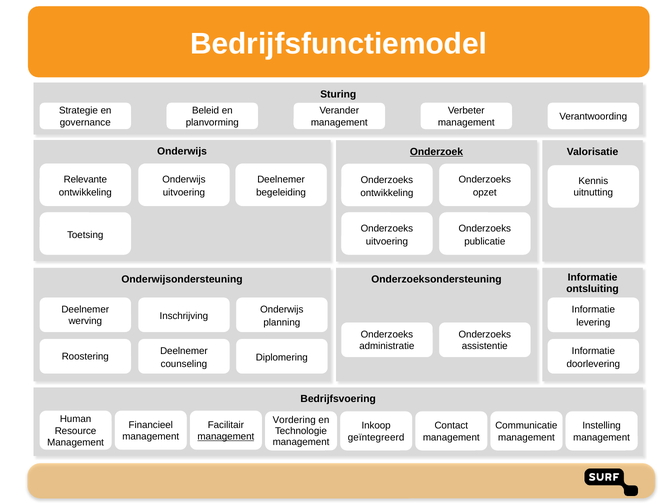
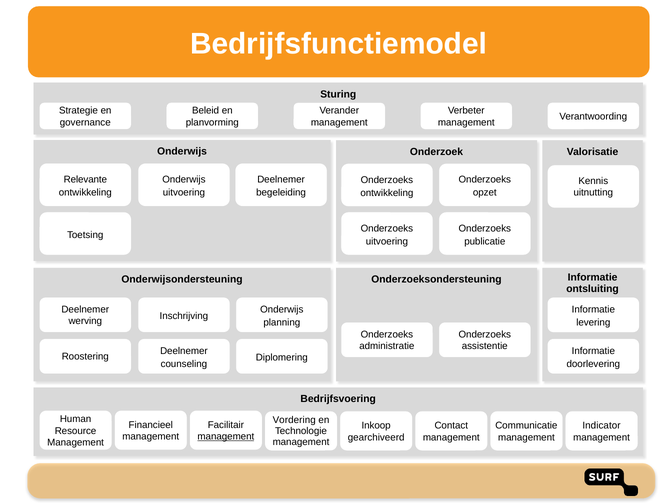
Onderzoek underline: present -> none (436, 152)
Instelling: Instelling -> Indicator (602, 426)
geïntegreerd: geïntegreerd -> gearchiveerd (376, 437)
